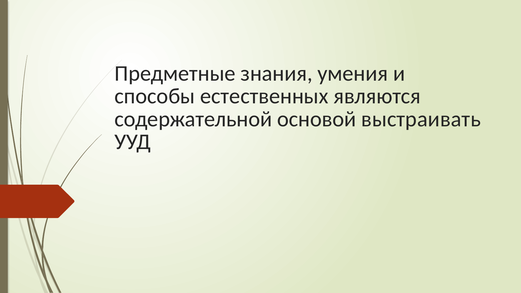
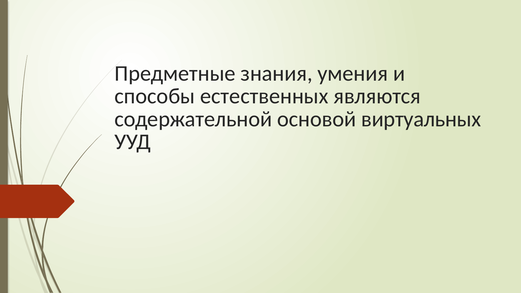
выстраивать: выстраивать -> виртуальных (421, 119)
